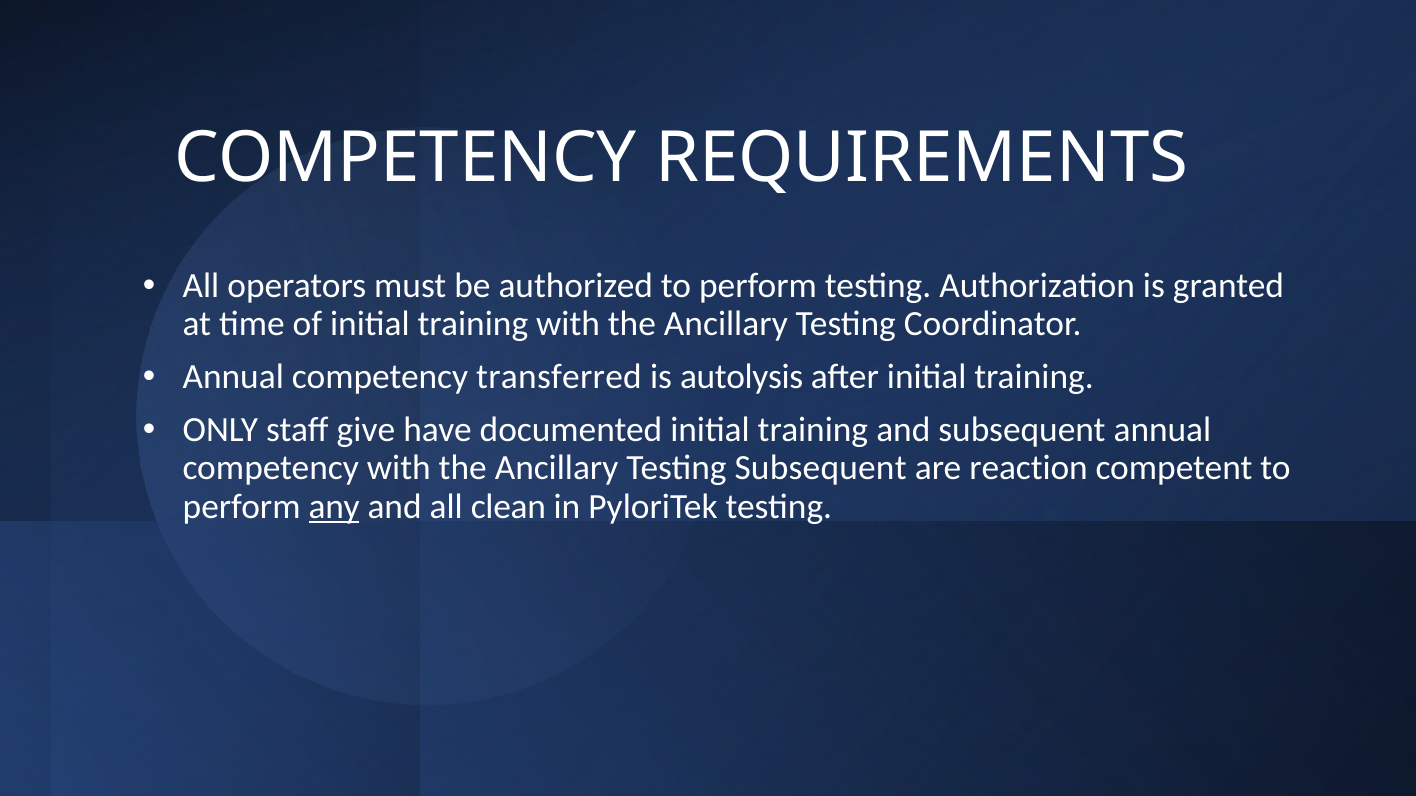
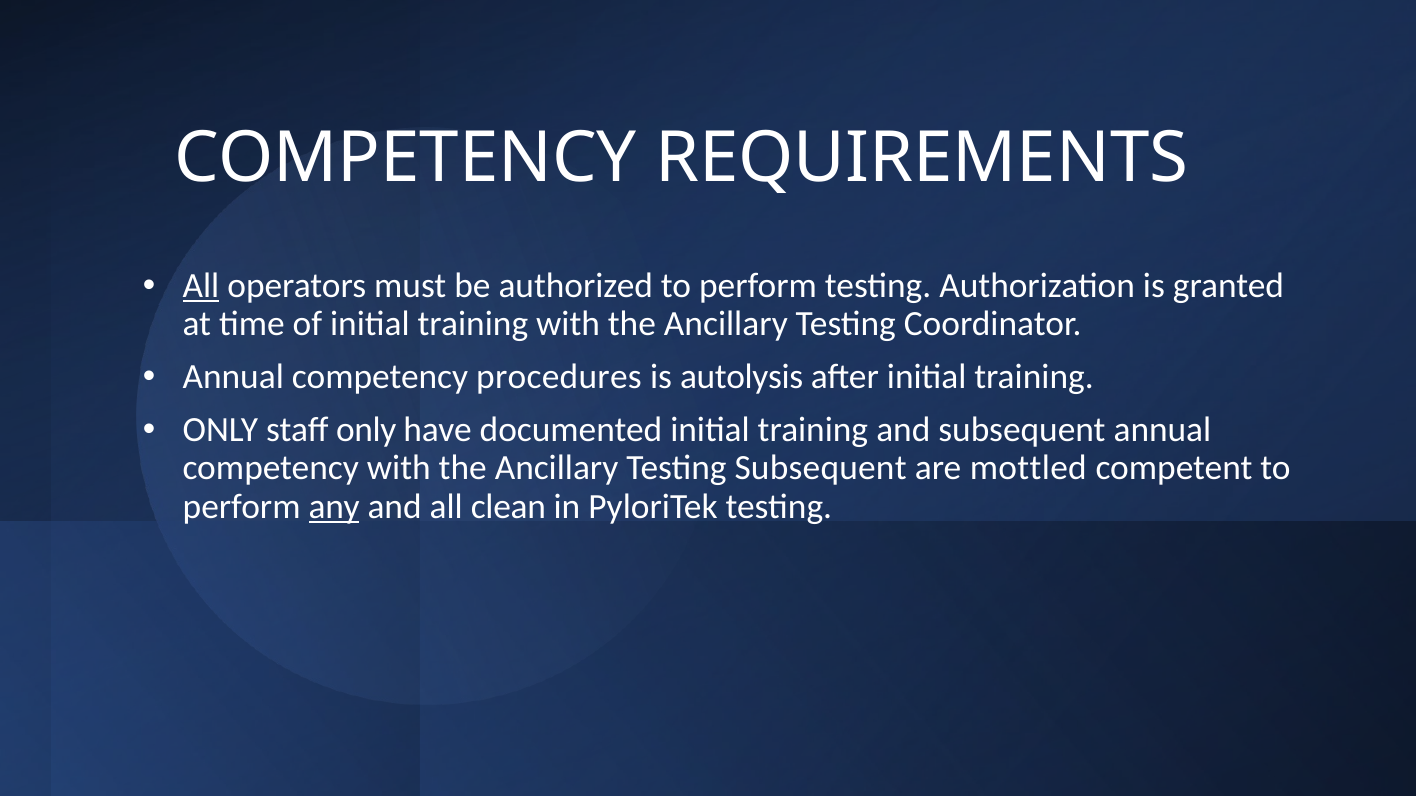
All underline: none -> present (201, 286)
transferred: transferred -> procedures (559, 377)
staff give: give -> only (366, 430)
reaction: reaction -> mottled (1028, 468)
